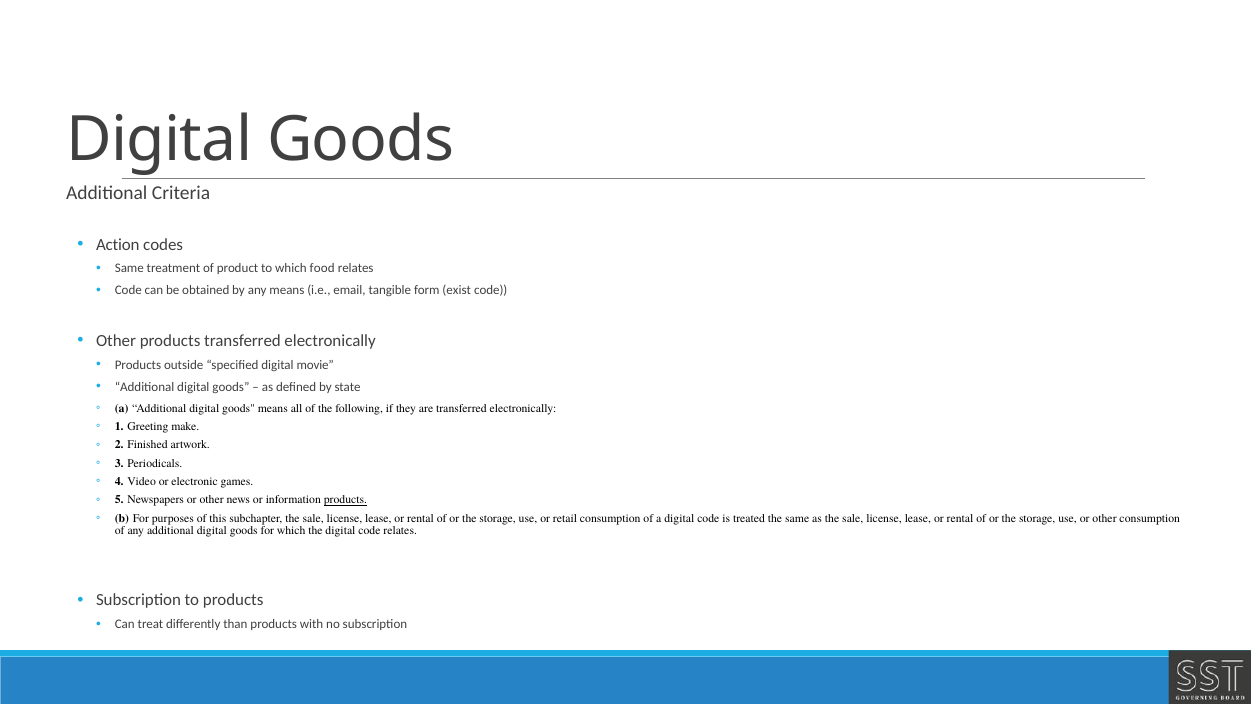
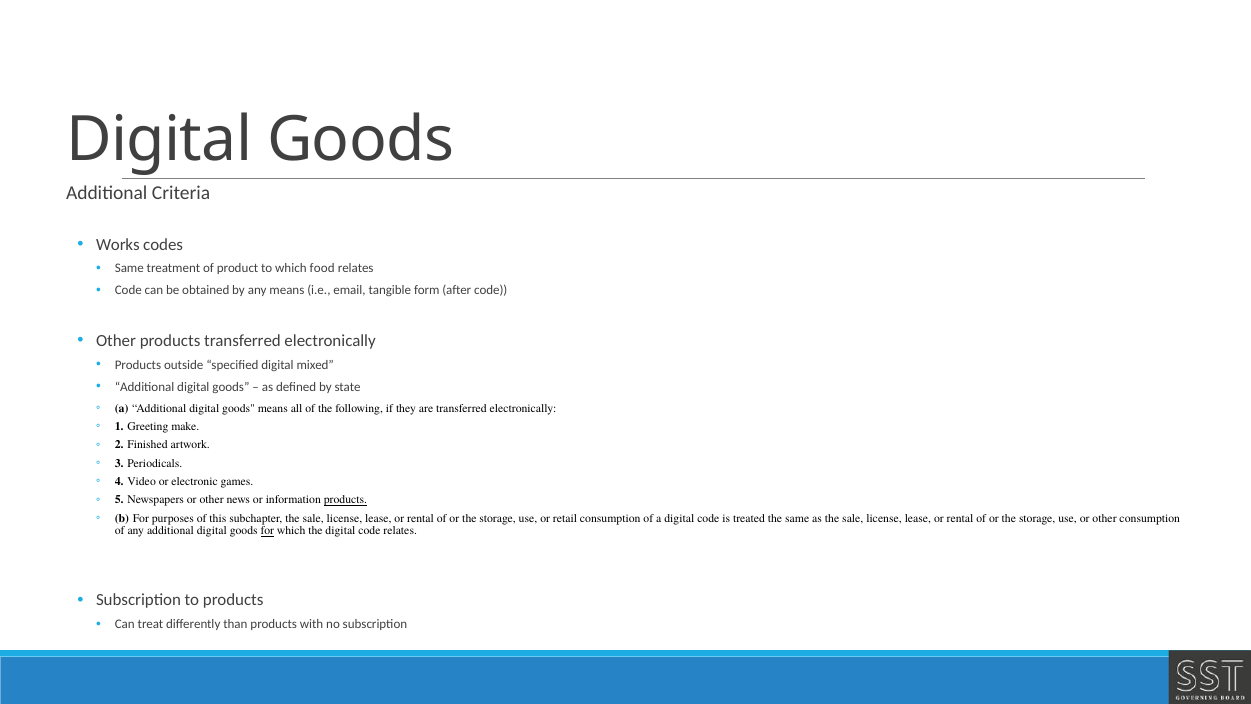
Action: Action -> Works (118, 245)
exist: exist -> after (457, 291)
movie: movie -> mixed (315, 365)
for underline: none -> present (267, 531)
